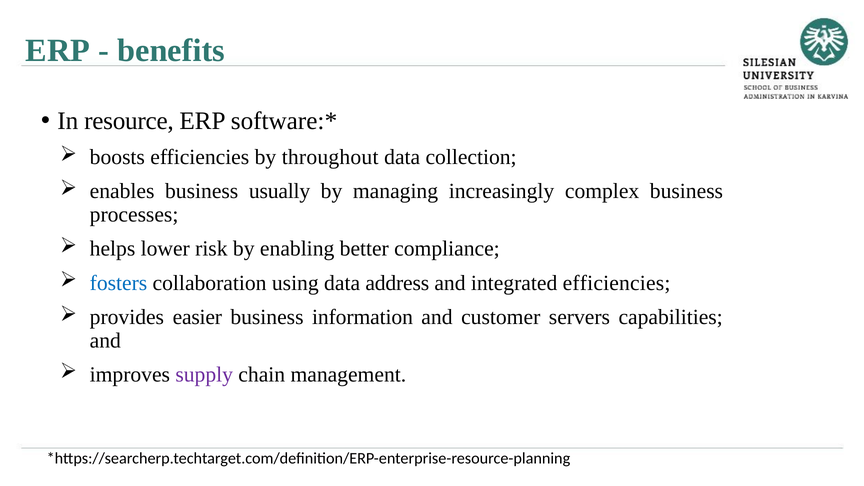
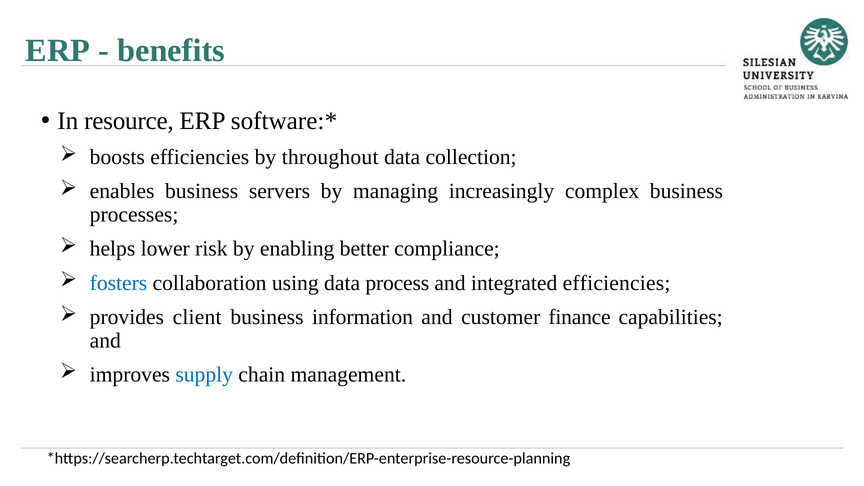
usually: usually -> servers (279, 191)
address: address -> process (397, 283)
easier: easier -> client (197, 317)
servers: servers -> finance (580, 317)
supply colour: purple -> blue (204, 375)
